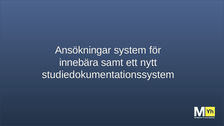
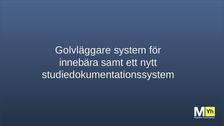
Ansökningar: Ansökningar -> Golvläggare (83, 50)
